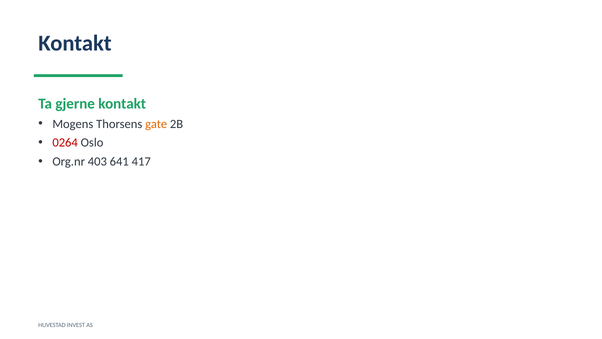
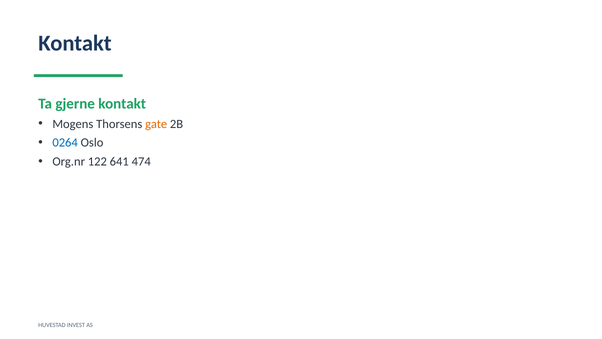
0264 colour: red -> blue (65, 143)
403: 403 -> 122 (97, 161)
417: 417 -> 474 (141, 161)
